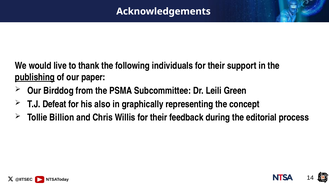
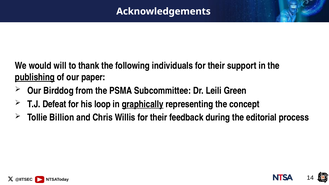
live: live -> will (60, 66)
also: also -> loop (102, 104)
graphically underline: none -> present (143, 104)
